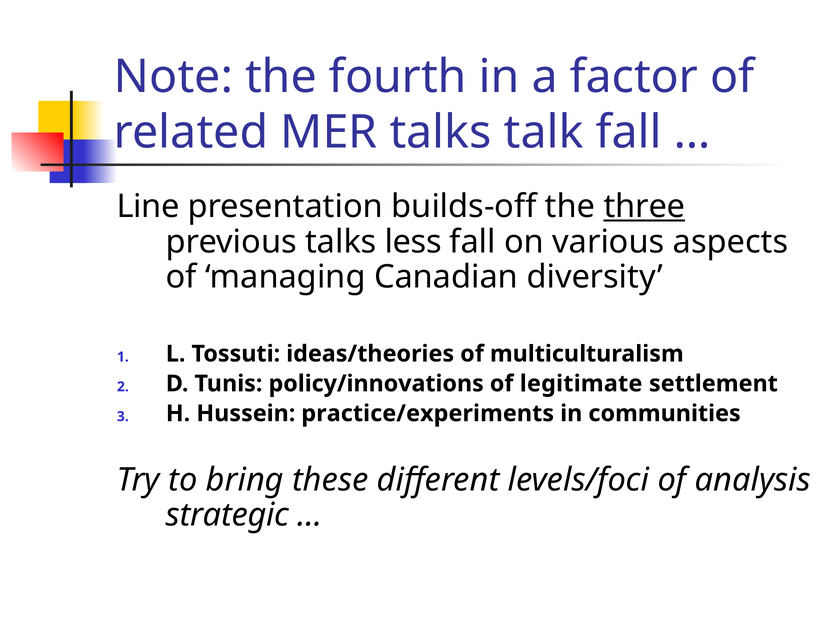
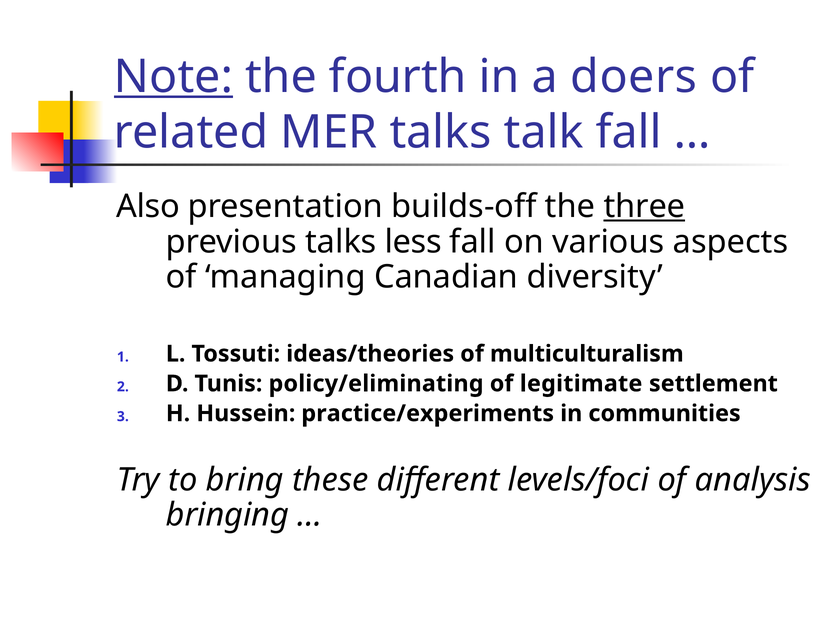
Note underline: none -> present (174, 77)
factor: factor -> doers (634, 77)
Line: Line -> Also (148, 207)
policy/innovations: policy/innovations -> policy/eliminating (376, 384)
strategic: strategic -> bringing (227, 515)
